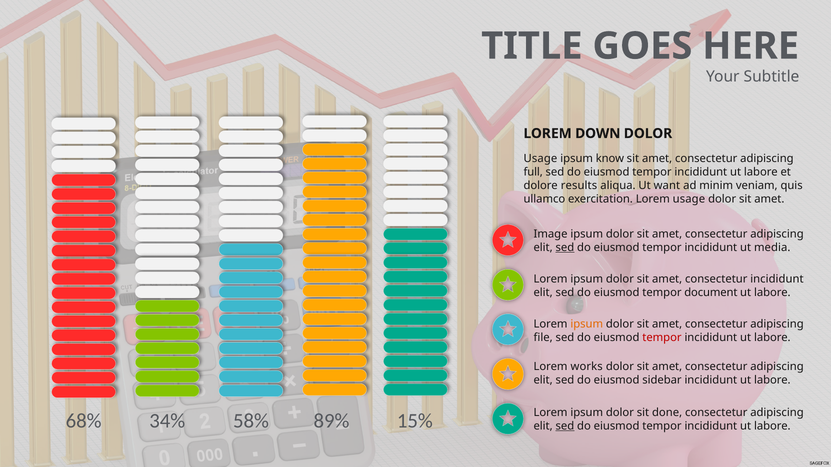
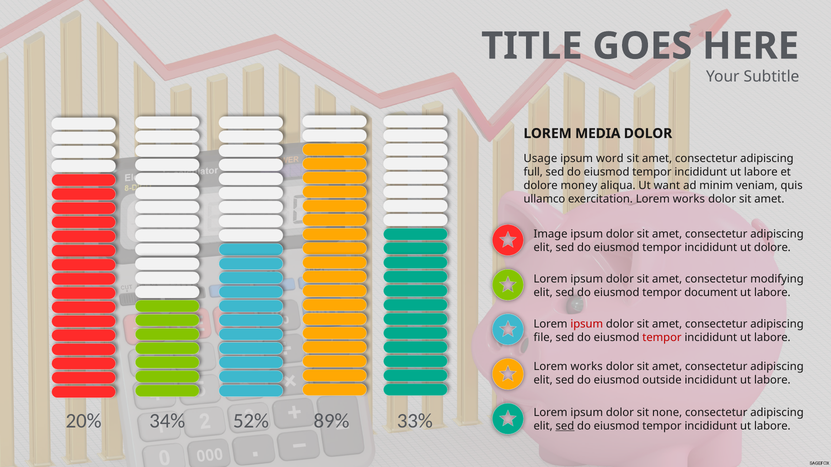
DOWN: DOWN -> MEDIA (598, 134)
know: know -> word (610, 159)
results: results -> money (579, 186)
exercitation Lorem usage: usage -> works (689, 199)
sed underline: present -> none (565, 248)
ut media: media -> dolore (772, 248)
consectetur incididunt: incididunt -> modifying (777, 279)
ipsum colour: orange -> red (587, 324)
sidebar: sidebar -> outside (662, 381)
done: done -> none (667, 413)
68%: 68% -> 20% (84, 421)
58%: 58% -> 52% (251, 421)
15%: 15% -> 33% (415, 421)
